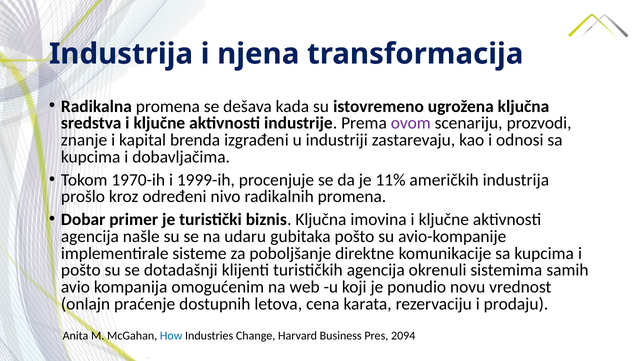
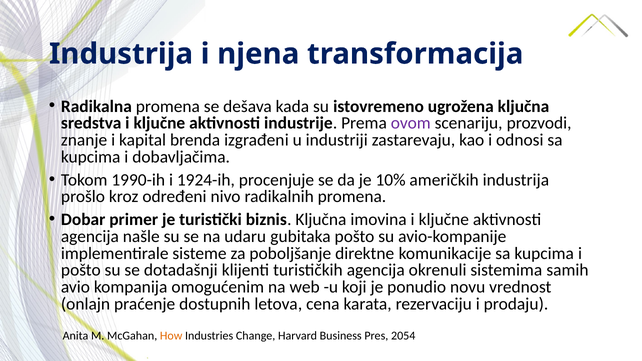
1970-ih: 1970-ih -> 1990-ih (138, 180)
1999-ih: 1999-ih -> 1924-ih (206, 180)
11%: 11% -> 10% (391, 180)
How colour: blue -> orange (171, 336)
2094: 2094 -> 2054 (403, 336)
